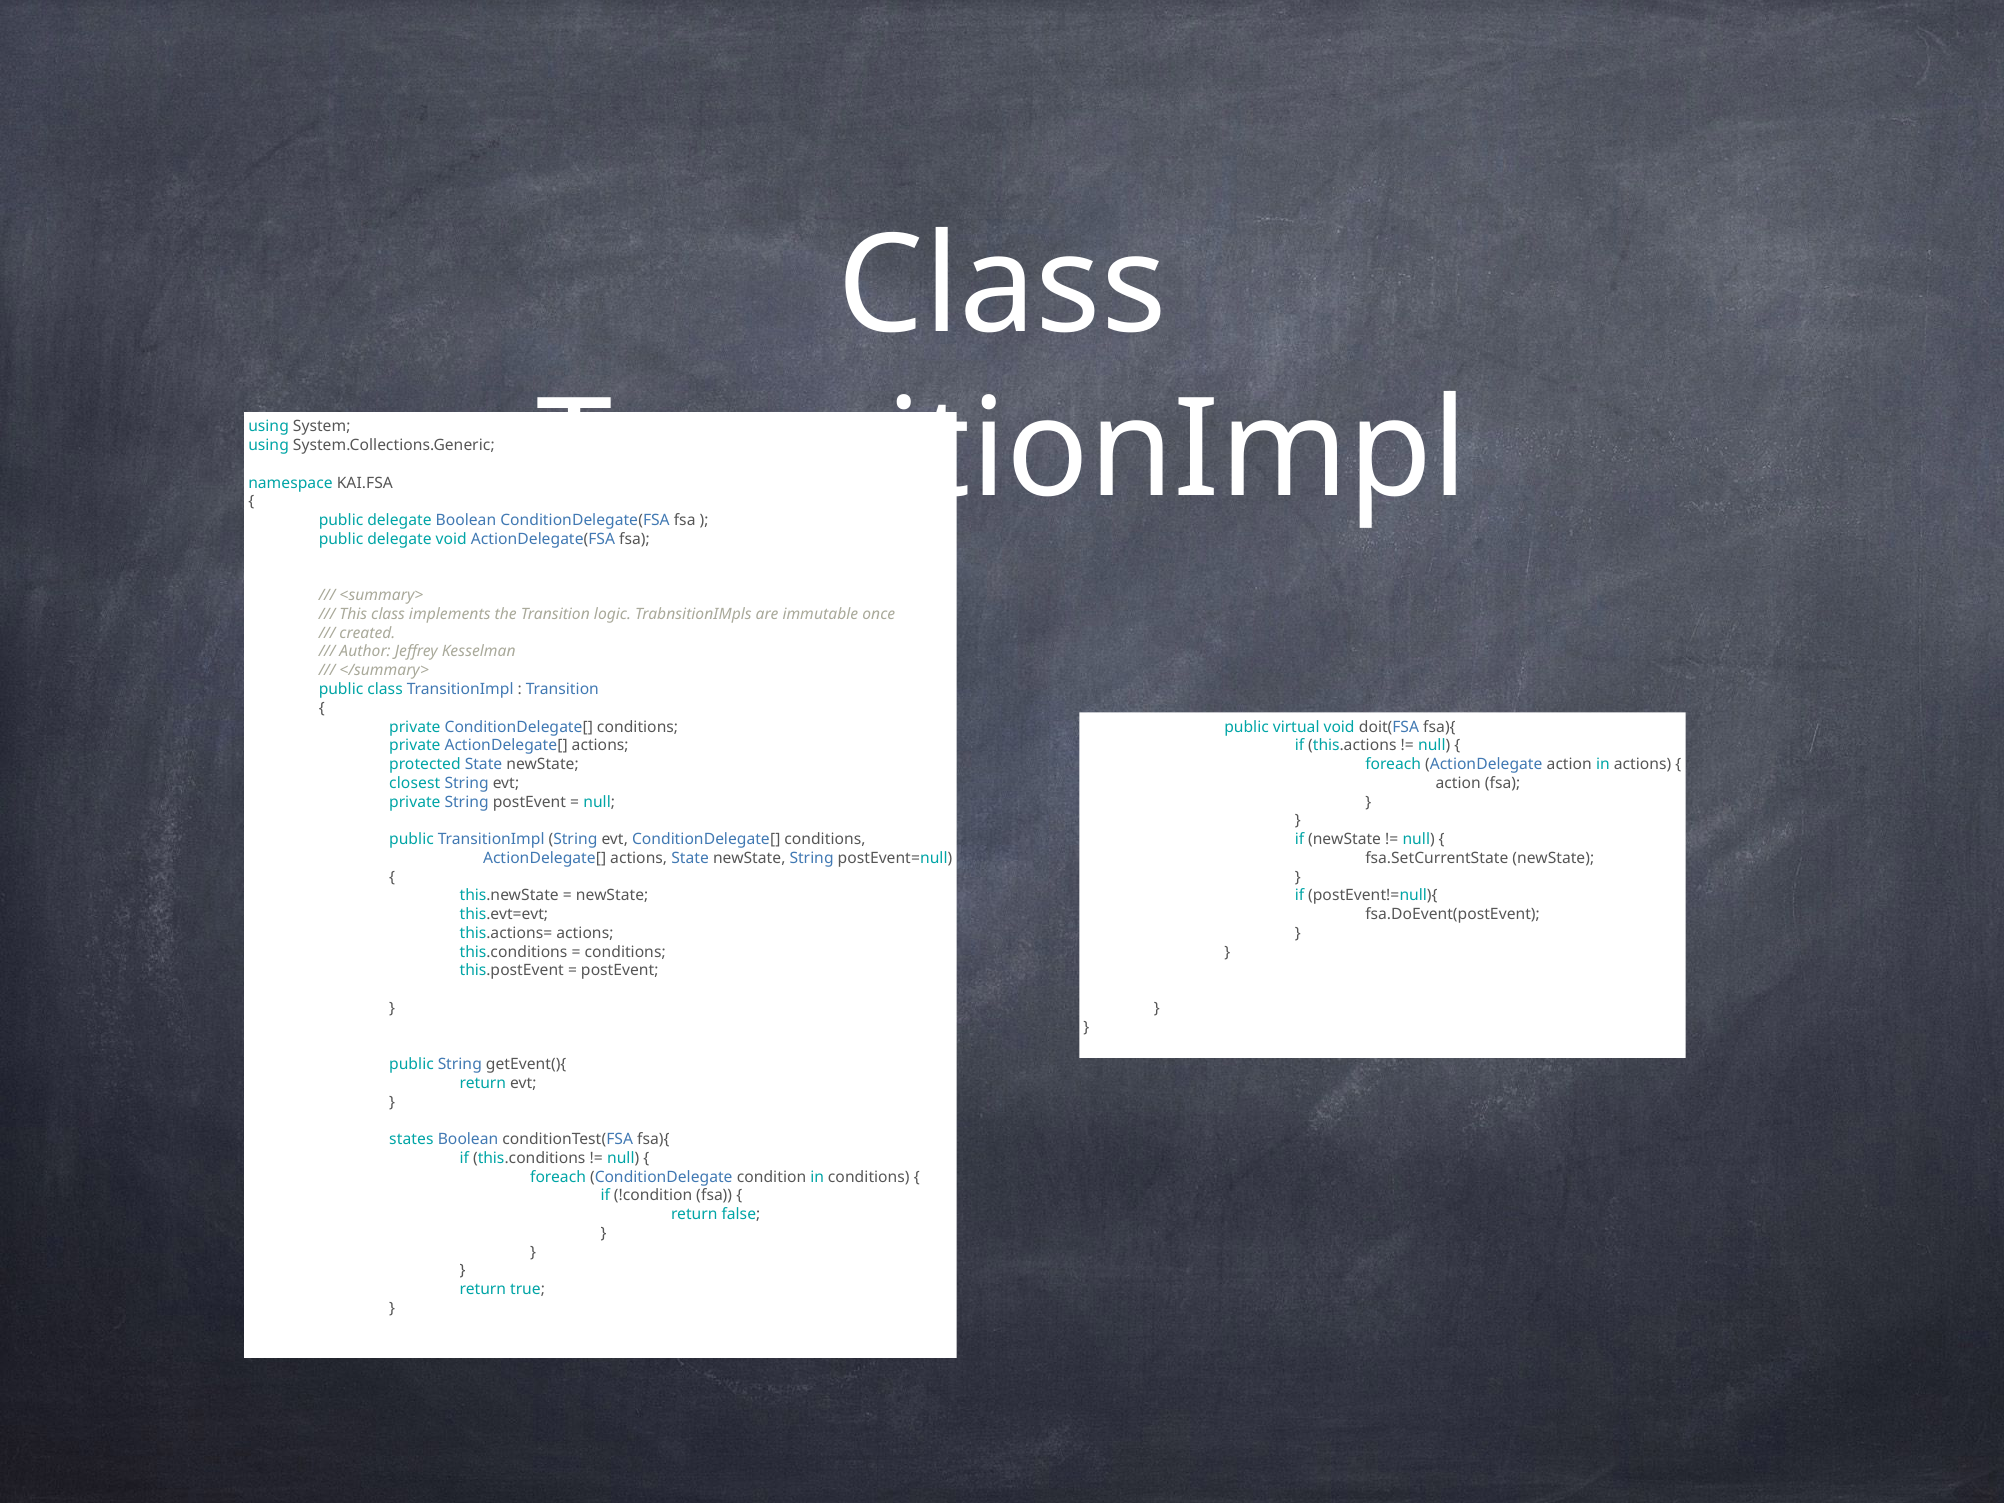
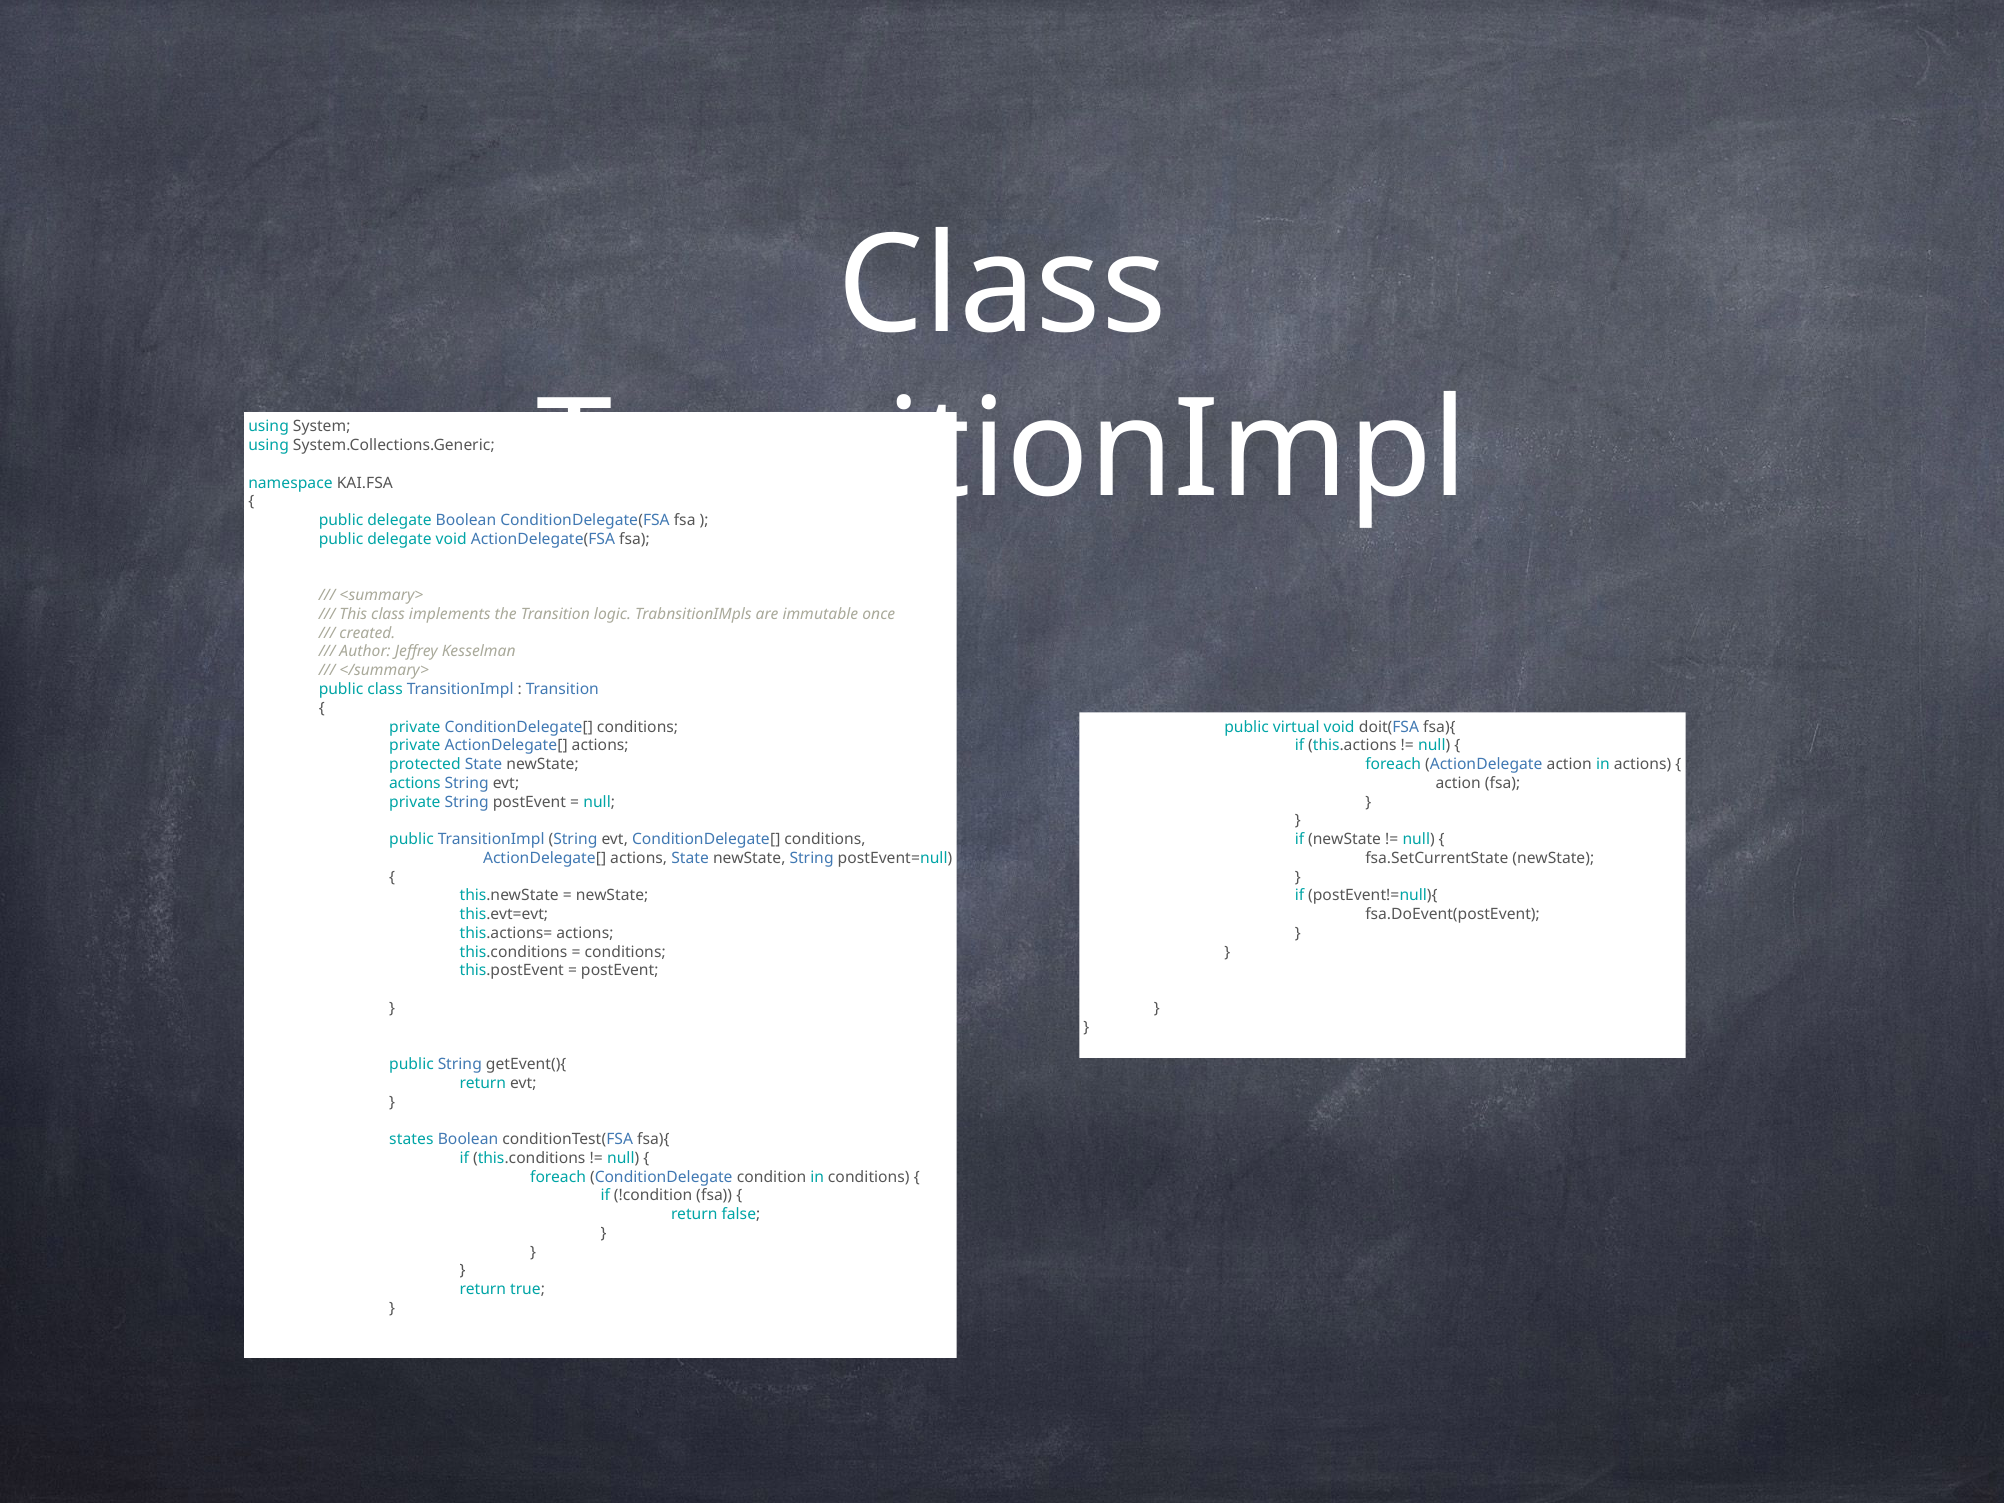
closest: closest -> actions (415, 783)
